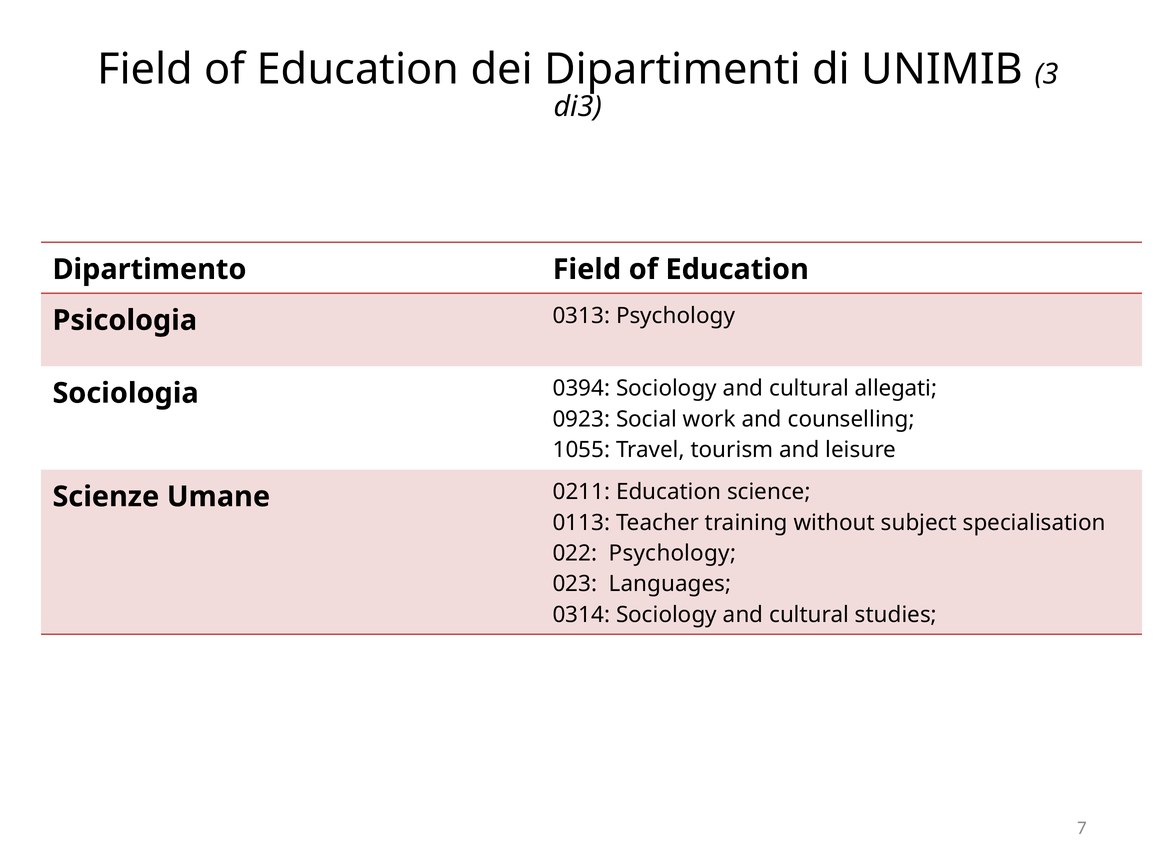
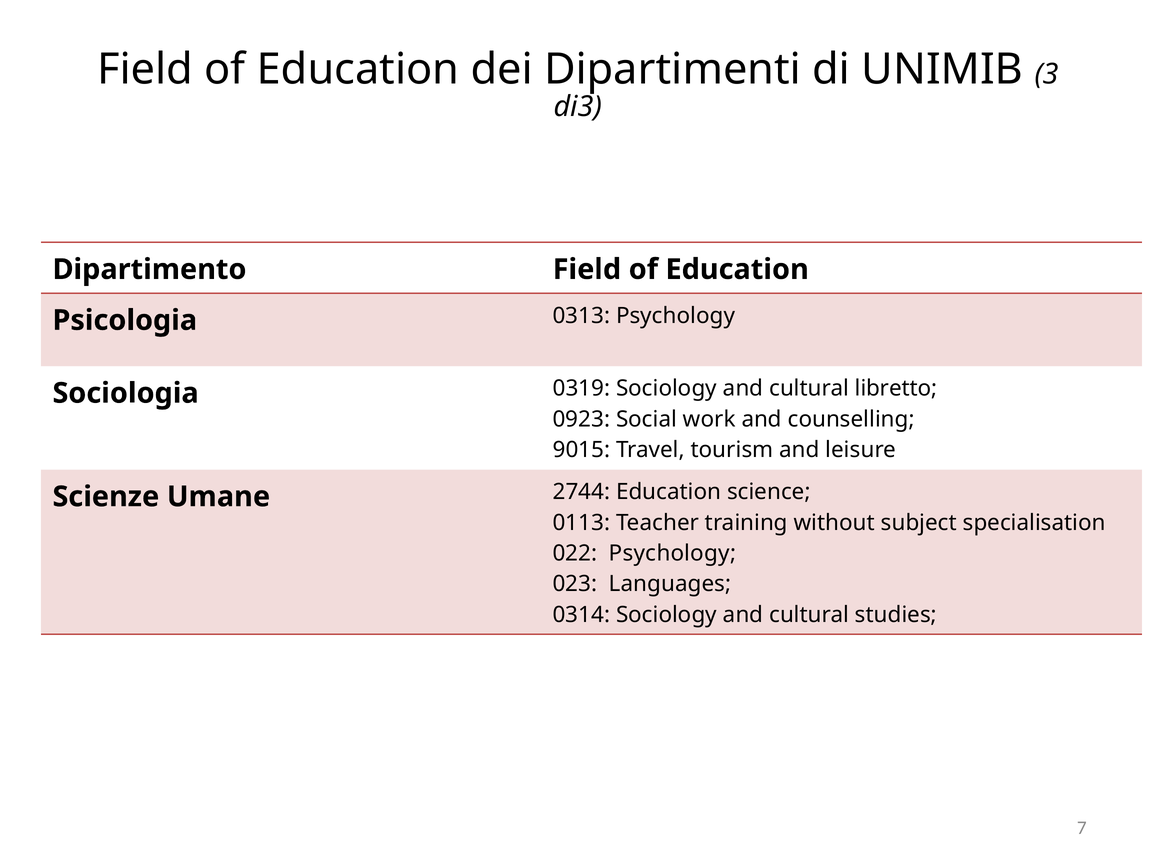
0394: 0394 -> 0319 (581, 389)
allegati: allegati -> libretto (896, 389)
1055: 1055 -> 9015 (581, 450)
0211: 0211 -> 2744 (581, 492)
